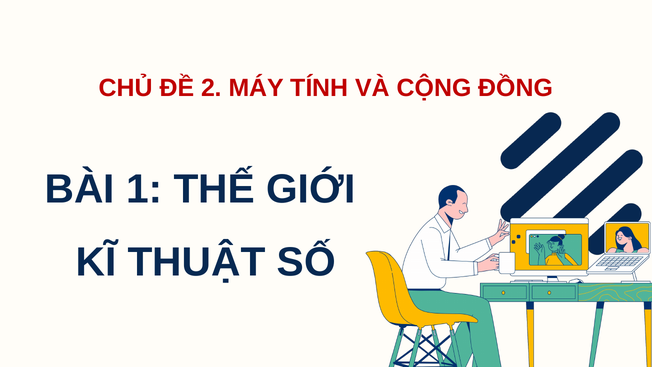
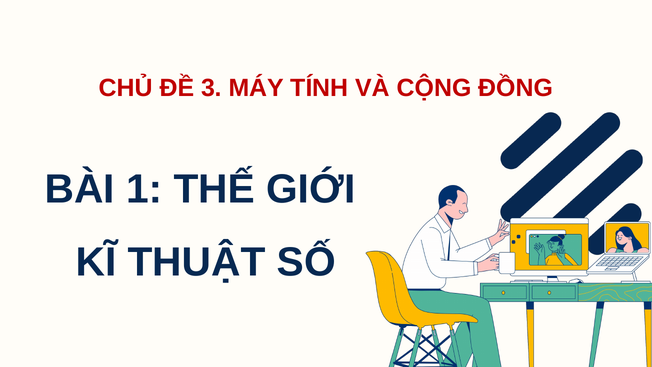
2: 2 -> 3 (211, 88)
